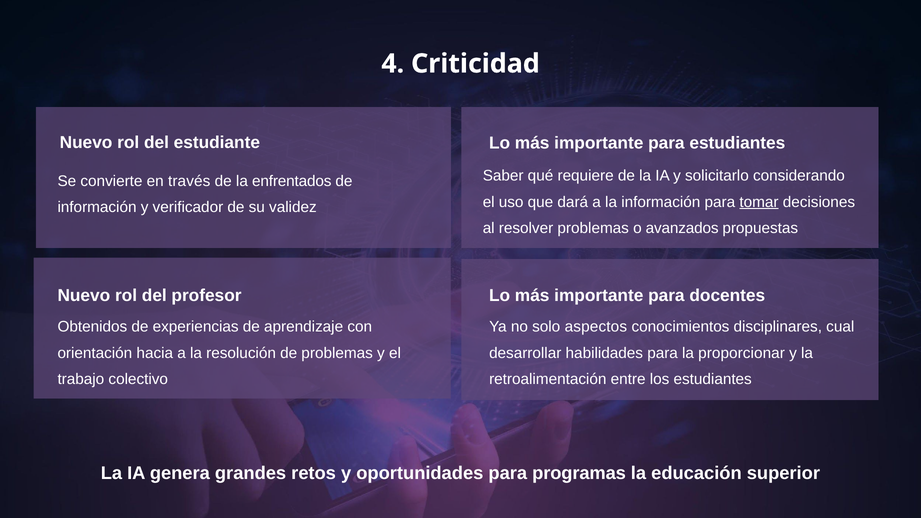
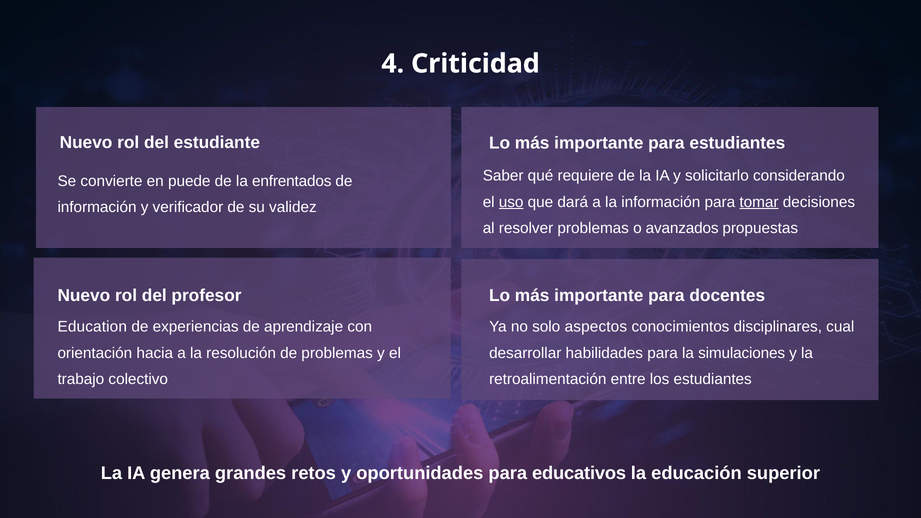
través: través -> puede (189, 181)
uso underline: none -> present (511, 202)
Obtenidos: Obtenidos -> Education (92, 327)
proporcionar: proporcionar -> simulaciones (742, 353)
programas: programas -> educativos (579, 474)
